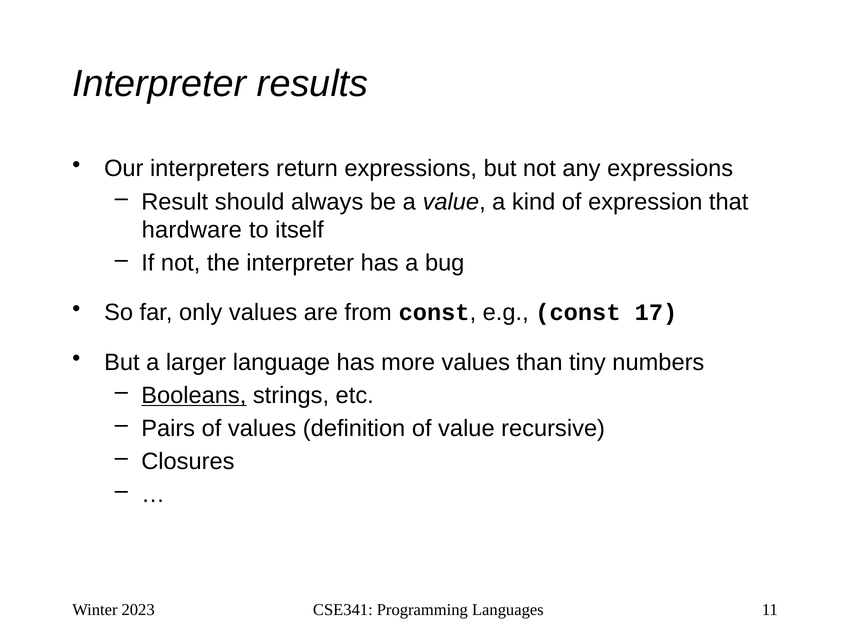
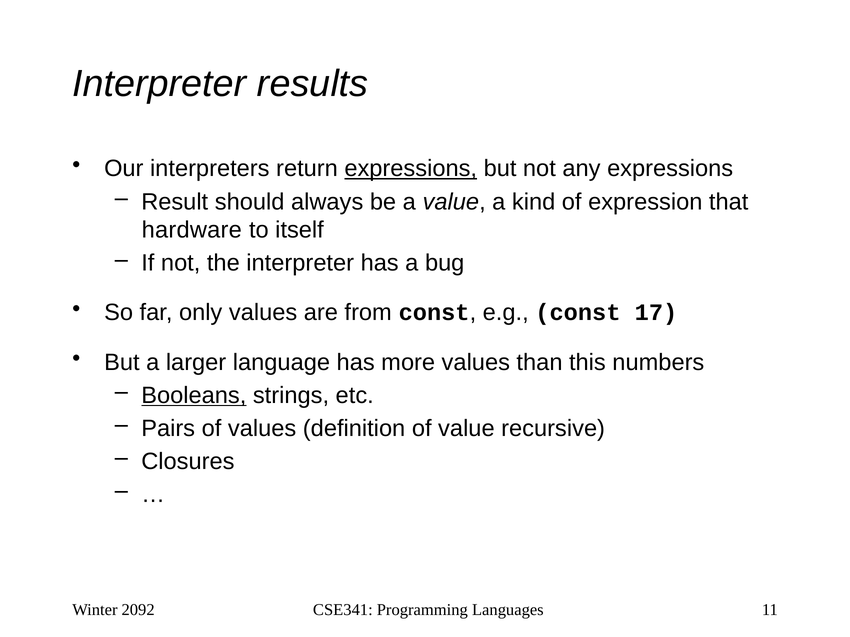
expressions underline: none -> present (411, 169)
tiny: tiny -> this (587, 363)
2023: 2023 -> 2092 (138, 610)
